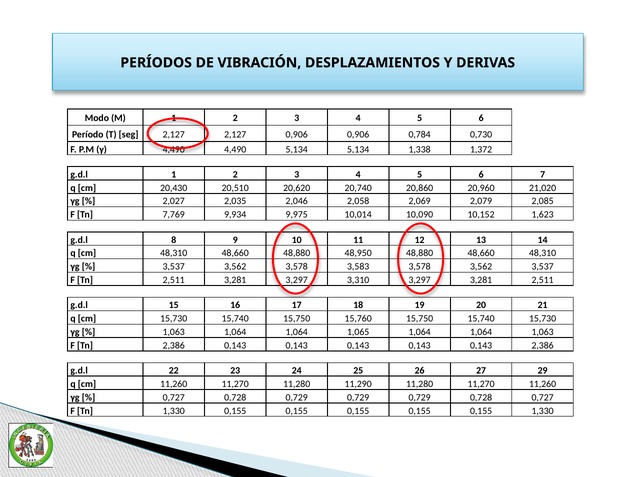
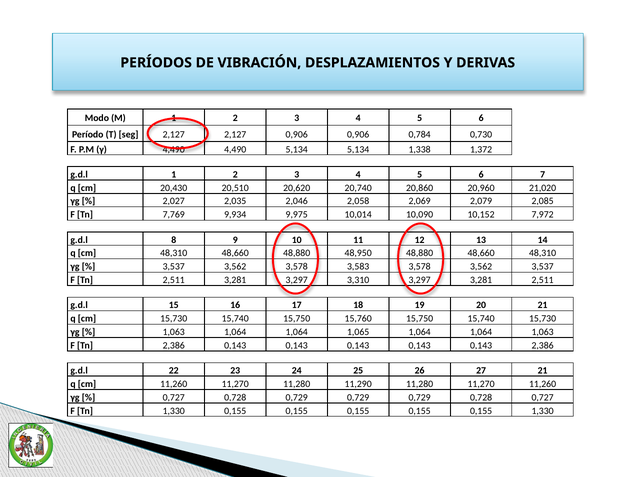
1,623: 1,623 -> 7,972 (543, 215)
27 29: 29 -> 21 (543, 371)
